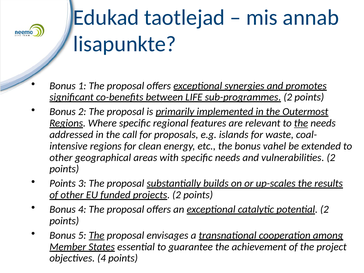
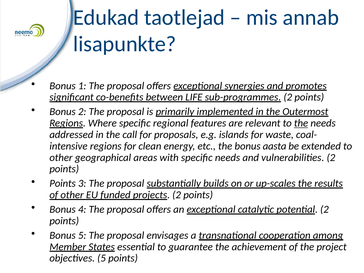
vahel: vahel -> aasta (275, 146)
The underline: present -> none (97, 235)
objectives 4: 4 -> 5 (102, 258)
